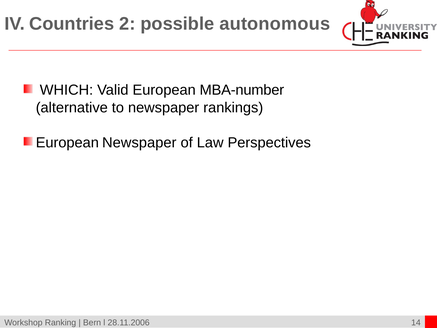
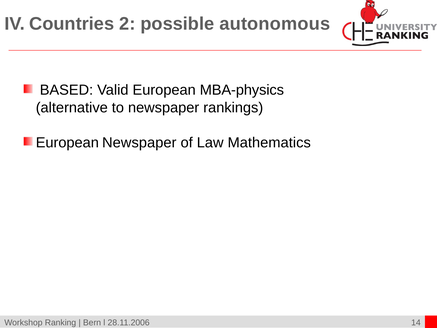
WHICH: WHICH -> BASED (66, 90)
MBA-number: MBA-number -> MBA-physics (242, 90)
Perspectives: Perspectives -> Mathematics (269, 142)
